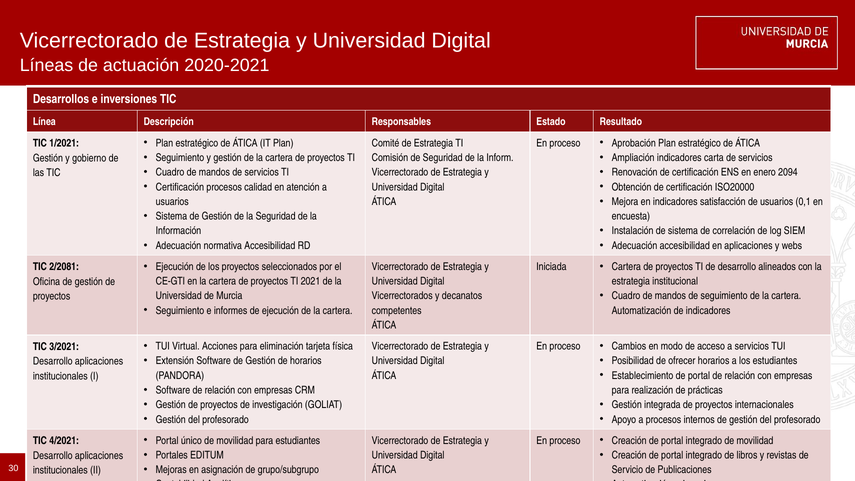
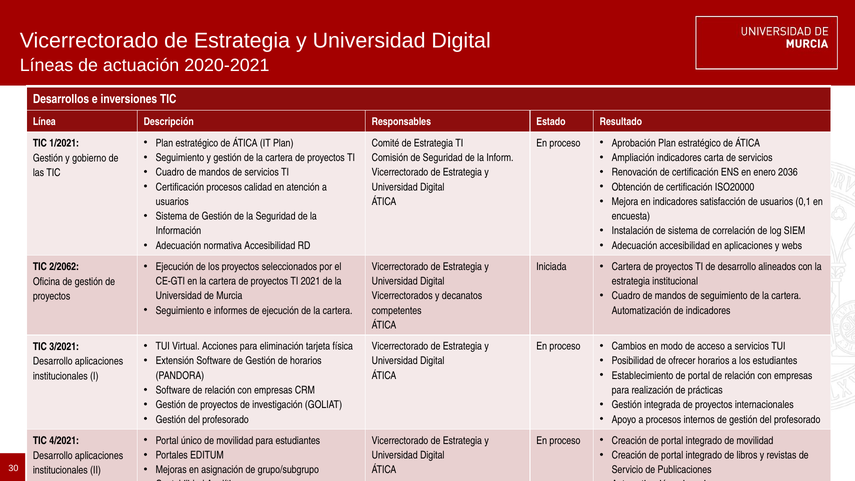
2094: 2094 -> 2036 (788, 172)
2/2081: 2/2081 -> 2/2062 (64, 267)
